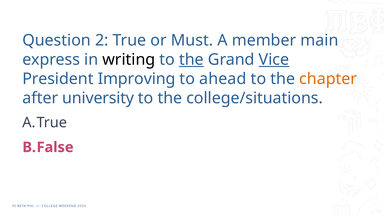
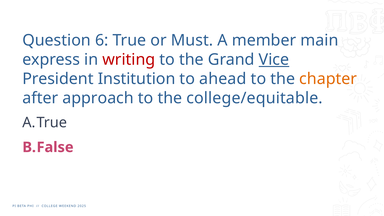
2: 2 -> 6 (102, 40)
writing colour: black -> red (129, 60)
the underline: present -> none (191, 60)
Improving: Improving -> Institution (137, 79)
university: university -> approach (98, 98)
college/situations: college/situations -> college/equitable (255, 98)
